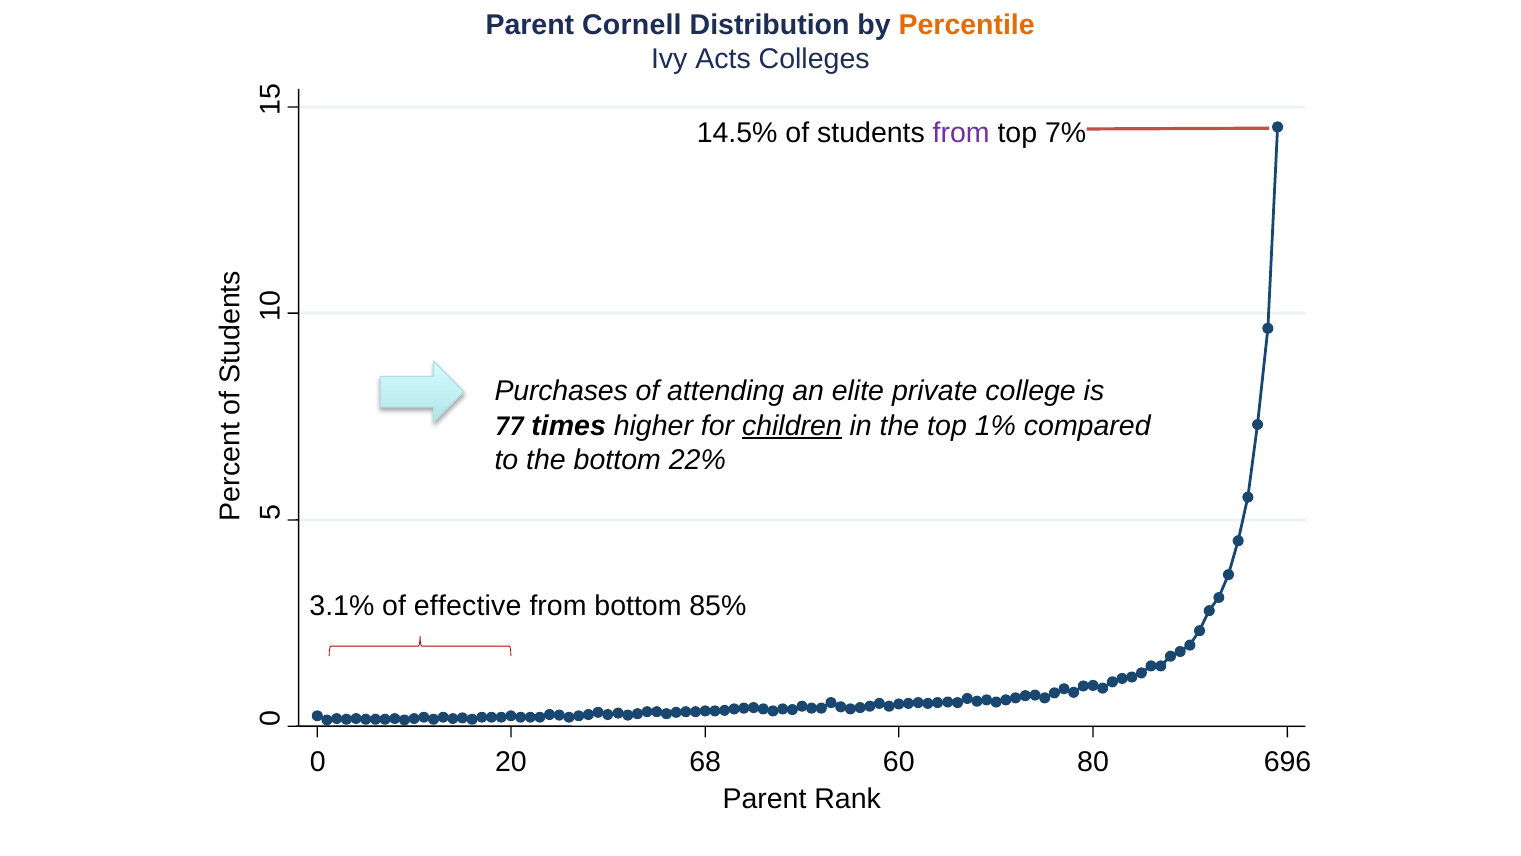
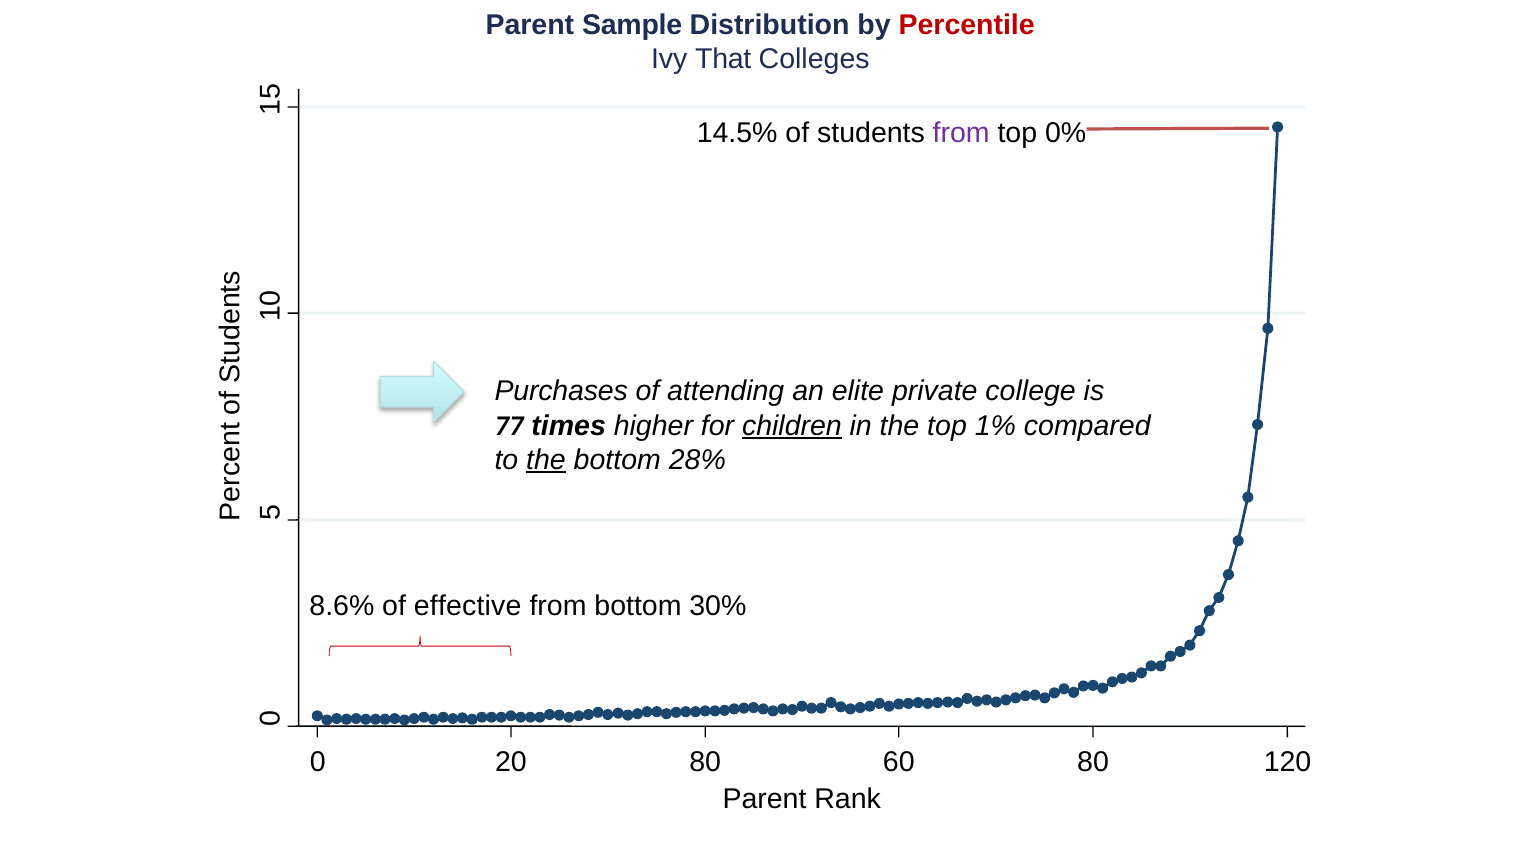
Cornell: Cornell -> Sample (632, 25)
Percentile colour: orange -> red (967, 25)
Acts: Acts -> That (723, 59)
7%: 7% -> 0% (1066, 133)
the underline: none -> present (546, 460)
22%: 22% -> 28% (697, 460)
3.1%: 3.1% -> 8.6% (342, 606)
85%: 85% -> 30% (718, 606)
20 68: 68 -> 80 (705, 762)
696: 696 -> 120 (1288, 762)
